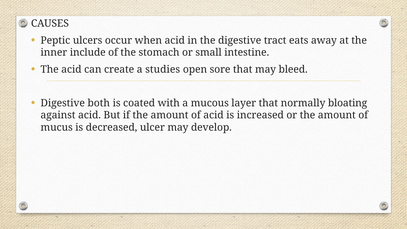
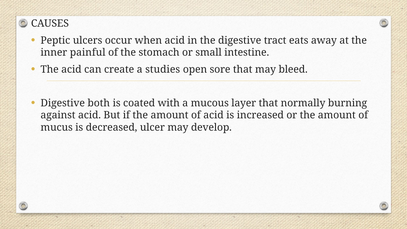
include: include -> painful (88, 53)
bloating: bloating -> burning (348, 103)
